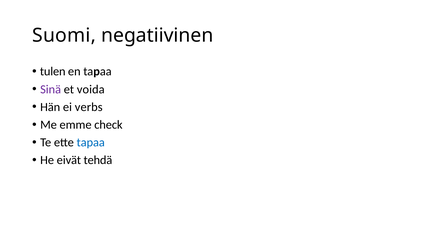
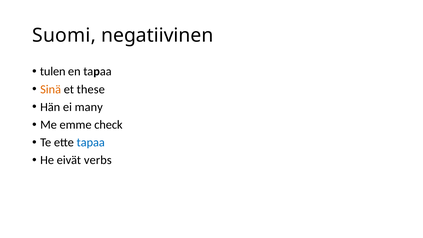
Sinä colour: purple -> orange (51, 89)
voida: voida -> these (91, 89)
verbs: verbs -> many (89, 107)
tehdä: tehdä -> verbs (98, 160)
